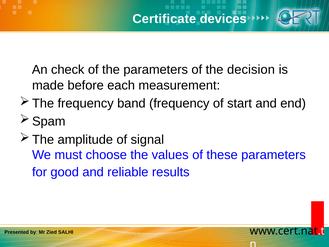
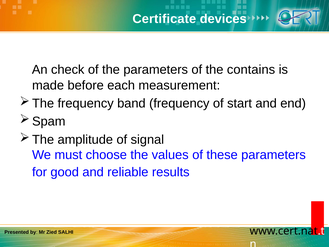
decision: decision -> contains (251, 70)
